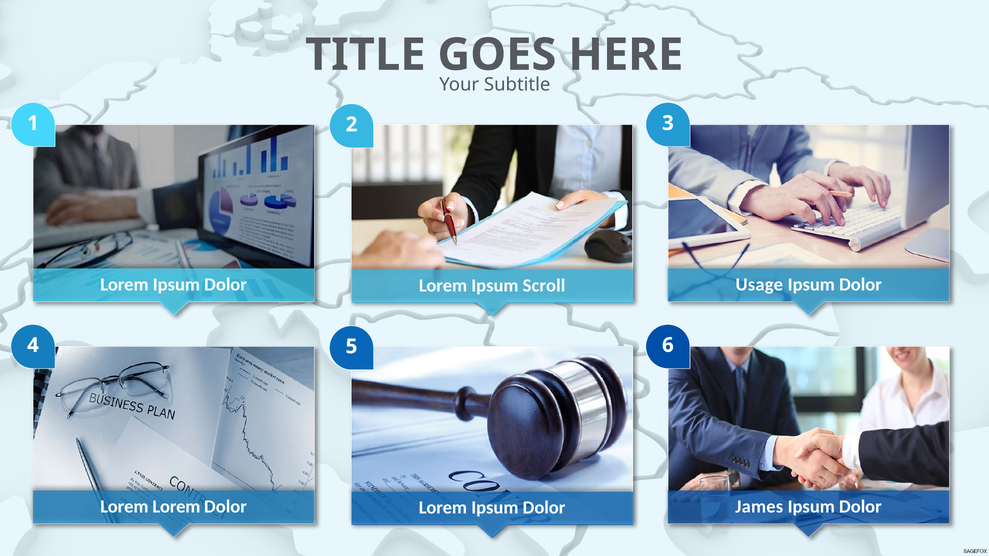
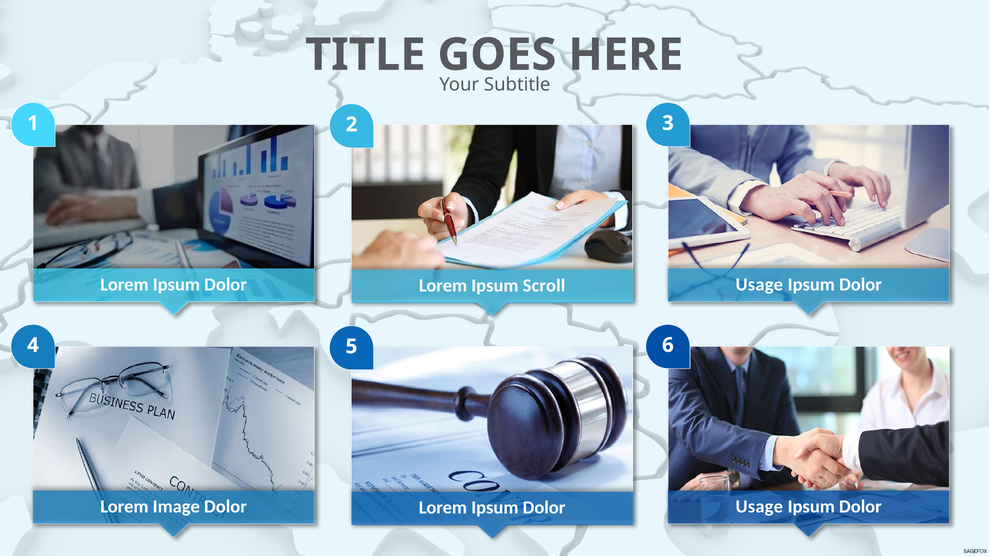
Lorem Lorem: Lorem -> Image (176, 507)
James: James -> Usage (759, 507)
